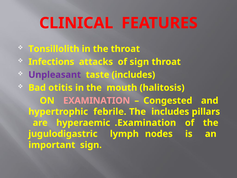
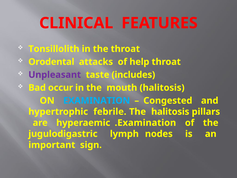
Infections: Infections -> Orodental (51, 62)
of sign: sign -> help (139, 62)
otitis: otitis -> occur (61, 88)
EXAMINATION colour: pink -> light blue (97, 100)
The includes: includes -> halitosis (170, 112)
